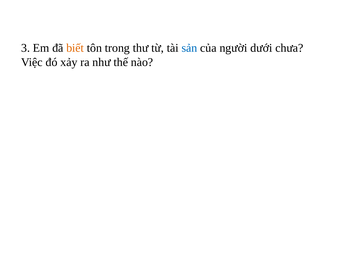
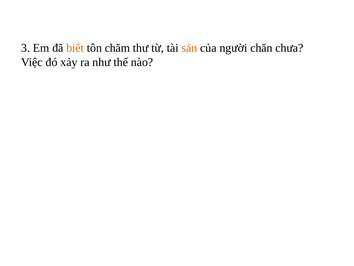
trong: trong -> chăm (117, 48)
sản colour: blue -> orange (189, 48)
dưới: dưới -> chăn (261, 48)
